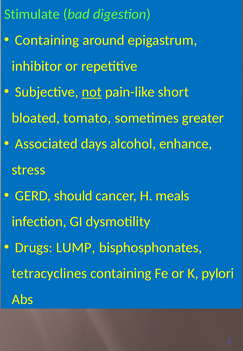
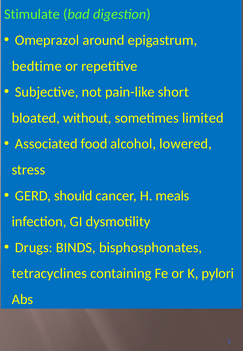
Containing: Containing -> Omeprazol (47, 40)
inhibitor: inhibitor -> bedtime (37, 66)
not underline: present -> none (92, 92)
tomato: tomato -> without (87, 118)
greater: greater -> limited (203, 118)
days: days -> food (94, 144)
enhance: enhance -> lowered (186, 144)
LUMP: LUMP -> BINDS (76, 247)
